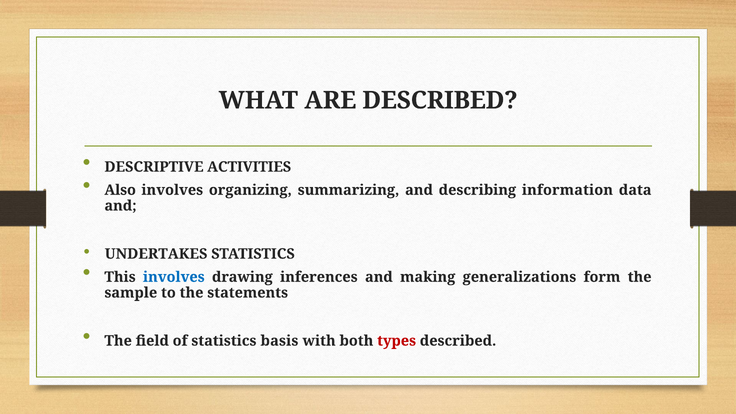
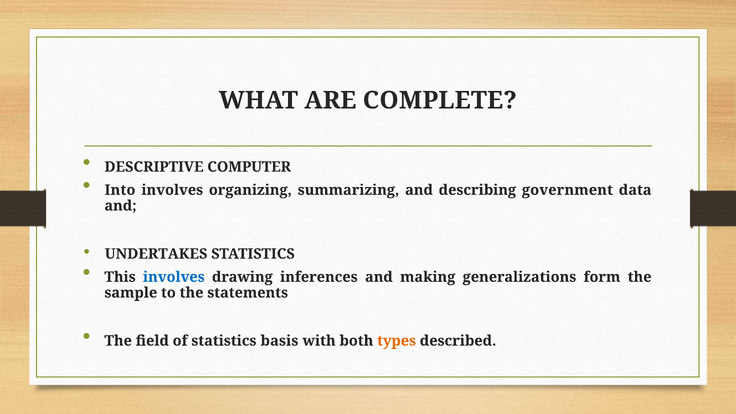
ARE DESCRIBED: DESCRIBED -> COMPLETE (440, 100)
ACTIVITIES: ACTIVITIES -> COMPUTER (249, 167)
Also: Also -> Into (120, 190)
information: information -> government (567, 190)
types colour: red -> orange (397, 341)
